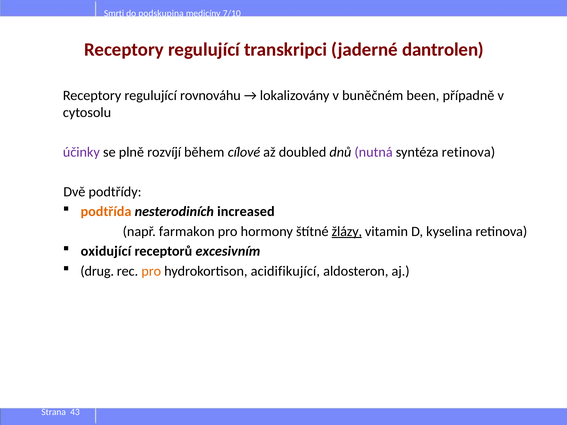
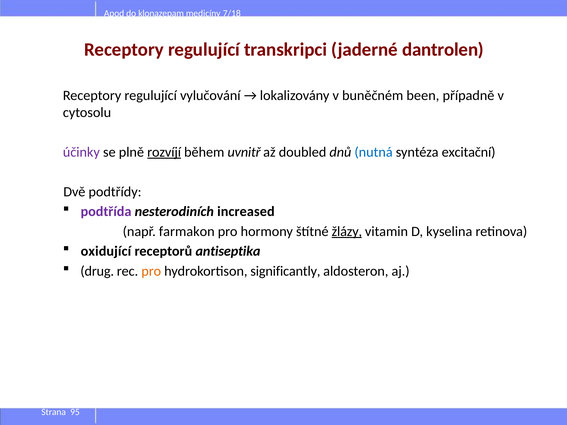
Smrti: Smrti -> Apod (114, 14)
podskupina: podskupina -> klonazepam (161, 14)
7/10: 7/10 -> 7/18 (232, 14)
rovnováhu: rovnováhu -> vylučování (210, 95)
rozvíjí underline: none -> present (164, 152)
cílové: cílové -> uvnitř (244, 152)
nutná colour: purple -> blue (374, 152)
syntéza retinova: retinova -> excitační (469, 152)
podtřída colour: orange -> purple (106, 212)
excesivním: excesivním -> antiseptika (228, 251)
acidifikující: acidifikující -> significantly (285, 271)
43: 43 -> 95 (75, 412)
